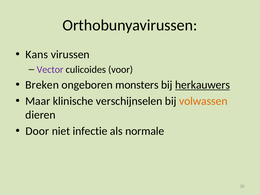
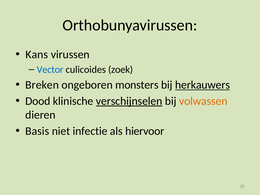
Vector colour: purple -> blue (50, 69)
voor: voor -> zoek (121, 69)
Maar: Maar -> Dood (38, 101)
verschijnselen underline: none -> present (129, 101)
Door: Door -> Basis (37, 131)
normale: normale -> hiervoor (145, 131)
